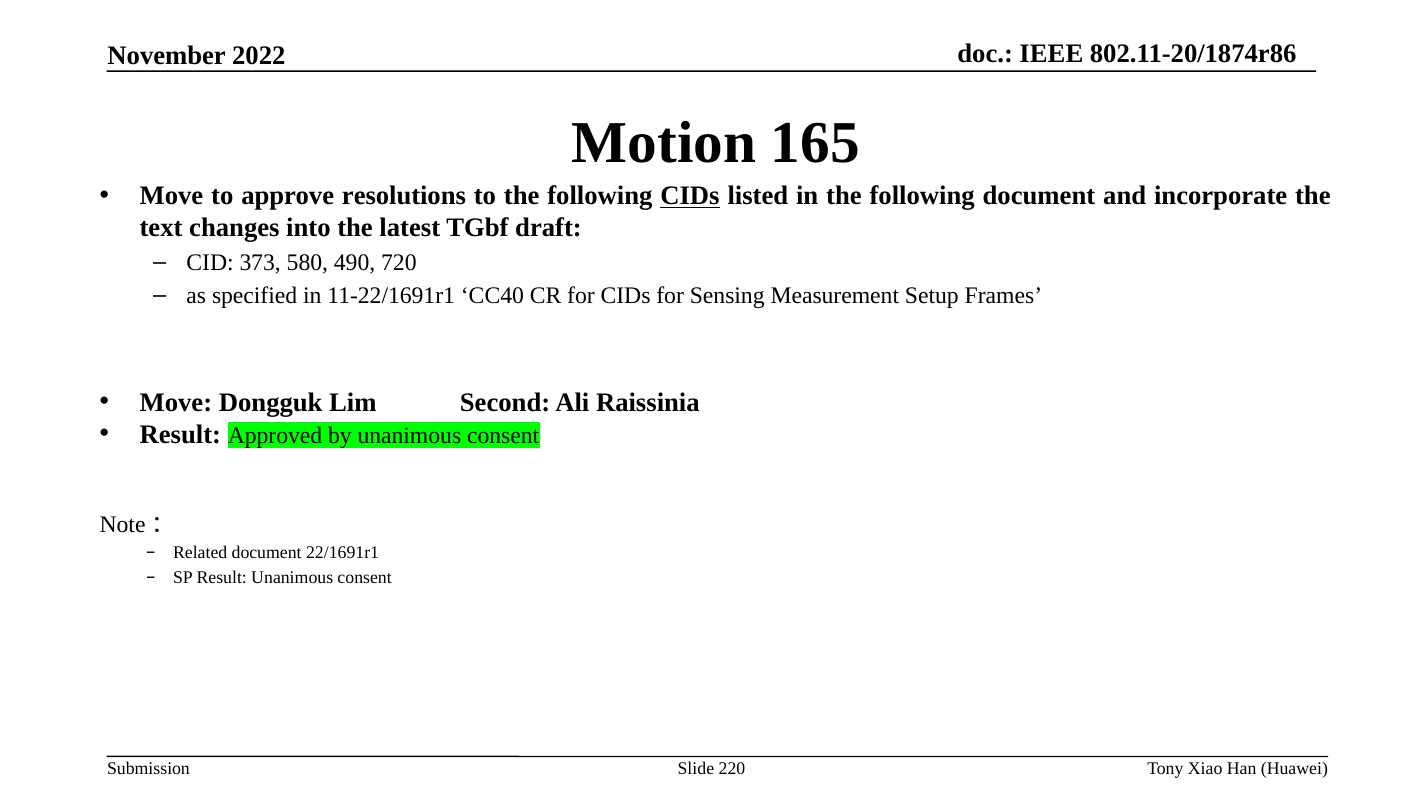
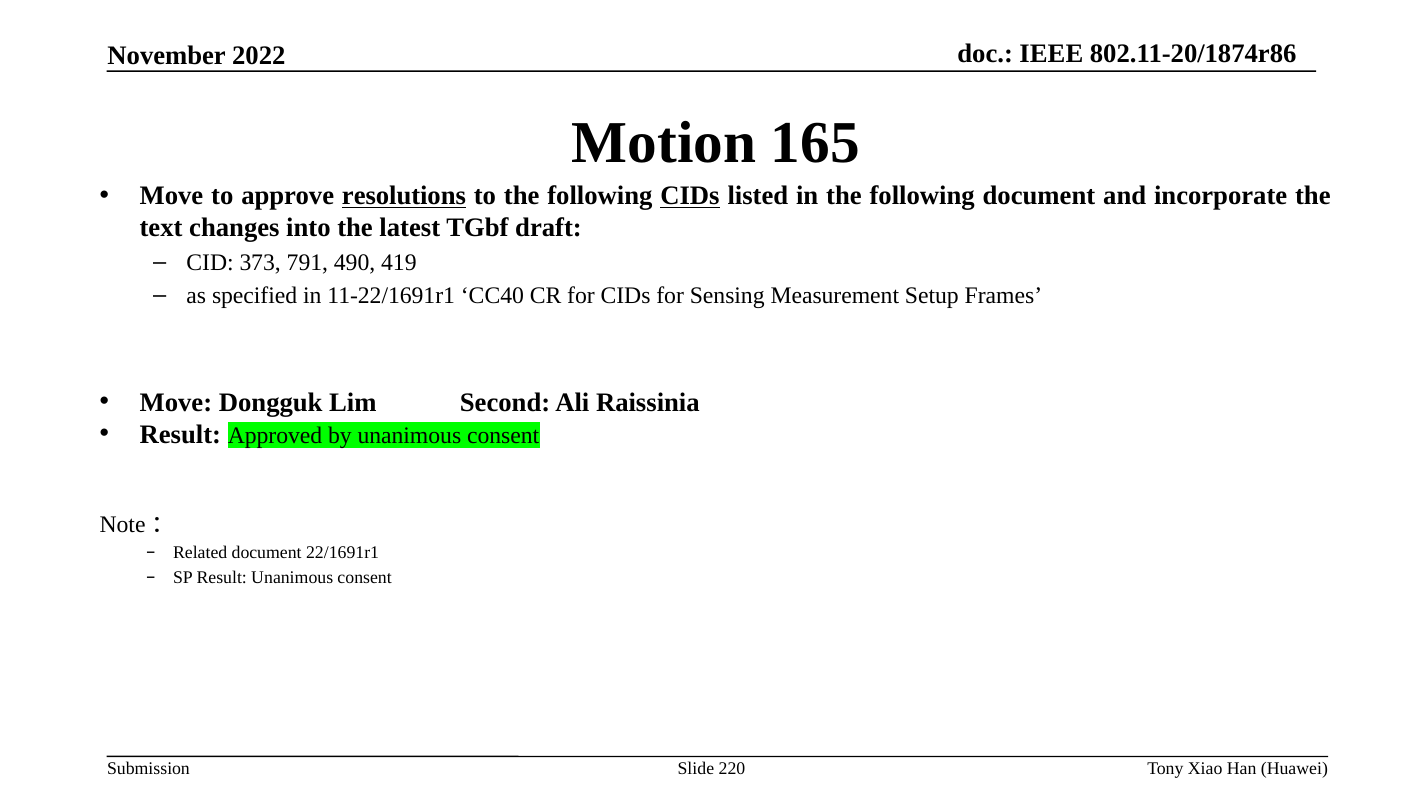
resolutions underline: none -> present (404, 196)
580: 580 -> 791 (307, 263)
720: 720 -> 419 (399, 263)
